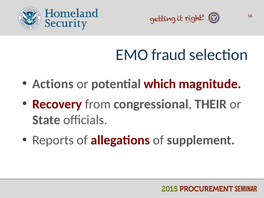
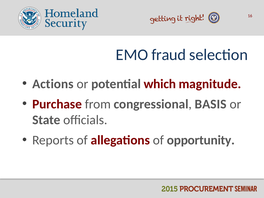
Recovery: Recovery -> Purchase (57, 104)
THEIR: THEIR -> BASIS (211, 104)
supplement: supplement -> opportunity (201, 140)
